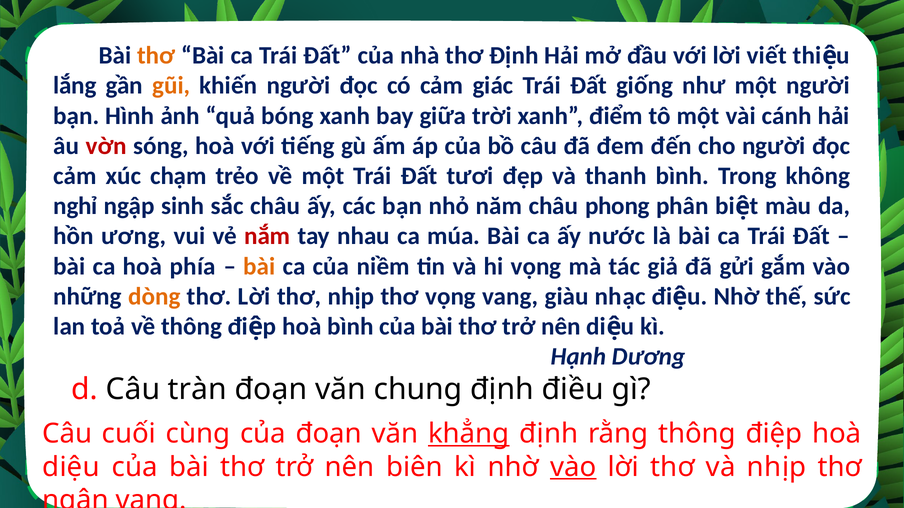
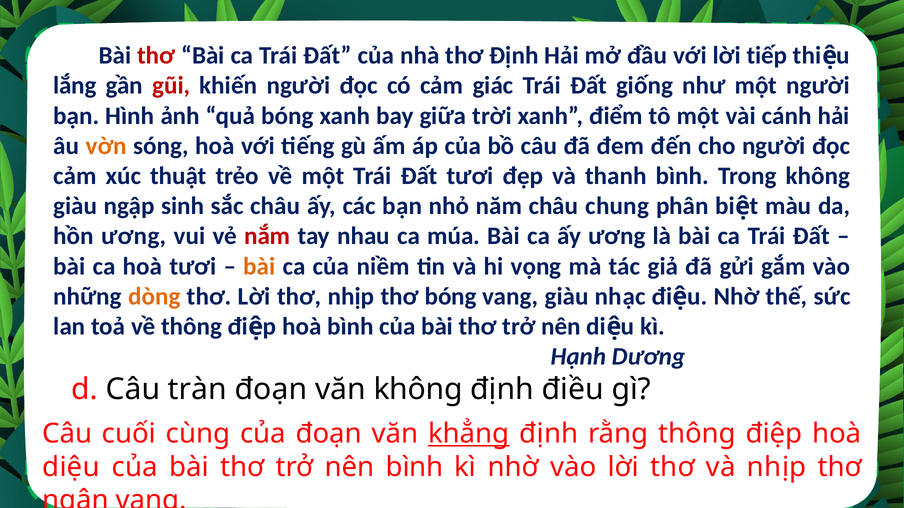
thơ colour: orange -> red (156, 56)
viết: viết -> tiếp (767, 56)
gũi colour: orange -> red (171, 86)
vờn colour: red -> orange (106, 146)
chạm: chạm -> thuật (178, 176)
nghỉ: nghỉ -> giàu (75, 206)
phong: phong -> chung (617, 206)
ấy nước: nước -> ương (617, 236)
hoà phía: phía -> tươi (193, 267)
thơ vọng: vọng -> bóng (451, 297)
văn chung: chung -> không (418, 390)
nên biên: biên -> bình (415, 467)
vào underline: present -> none (573, 467)
